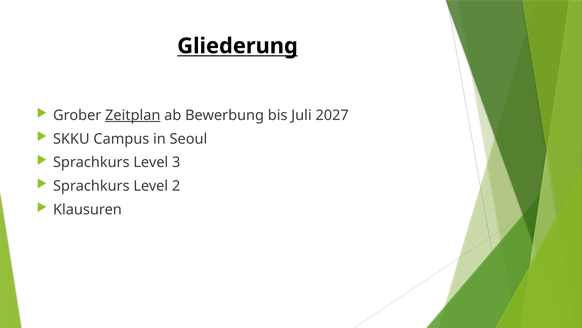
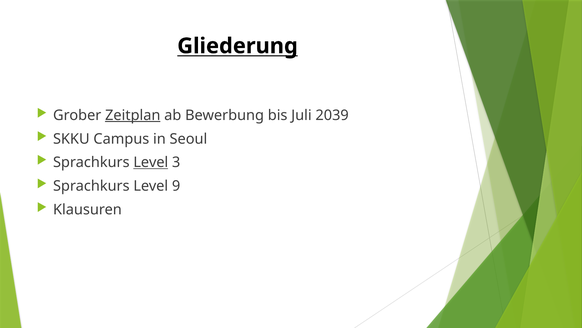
2027: 2027 -> 2039 (332, 115)
Level underline: none -> present (151, 162)
2: 2 -> 9 (176, 186)
